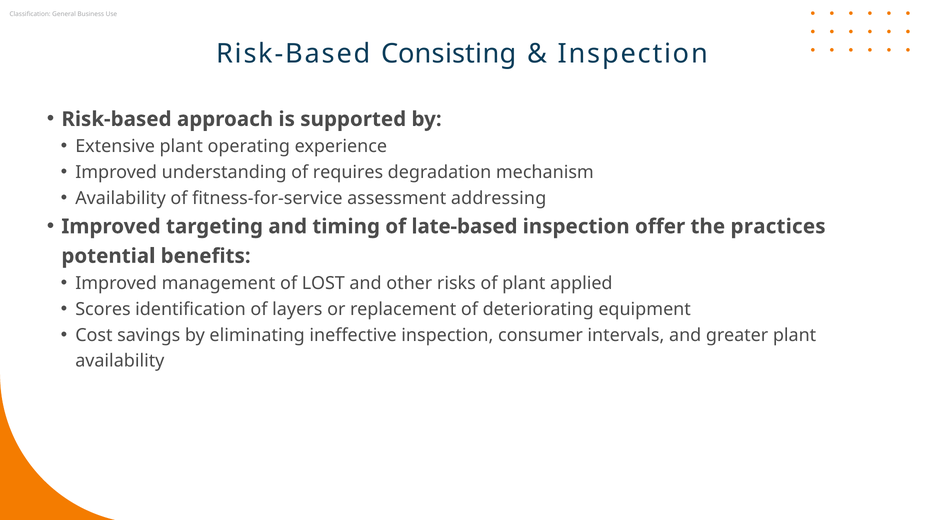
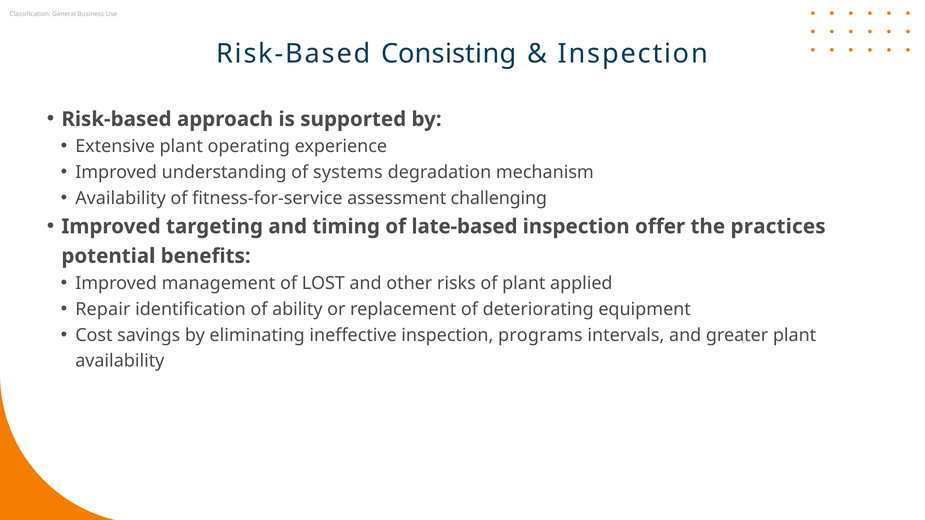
requires: requires -> systems (348, 172)
addressing: addressing -> challenging (499, 198)
Scores: Scores -> Repair (103, 309)
layers: layers -> ability (297, 309)
consumer: consumer -> programs (540, 335)
